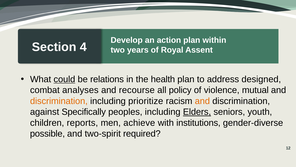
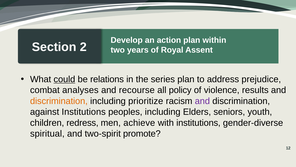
4: 4 -> 2 (83, 47)
health: health -> series (163, 79)
designed: designed -> prejudice (261, 79)
mutual: mutual -> results (255, 90)
and colour: orange -> purple (202, 101)
against Specifically: Specifically -> Institutions (84, 112)
Elders underline: present -> none (197, 112)
reports: reports -> redress (82, 122)
possible: possible -> spiritual (47, 133)
required: required -> promote (142, 133)
